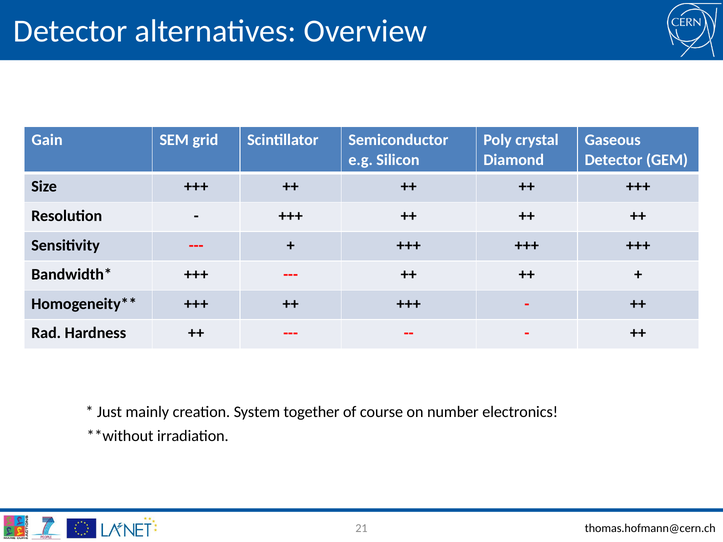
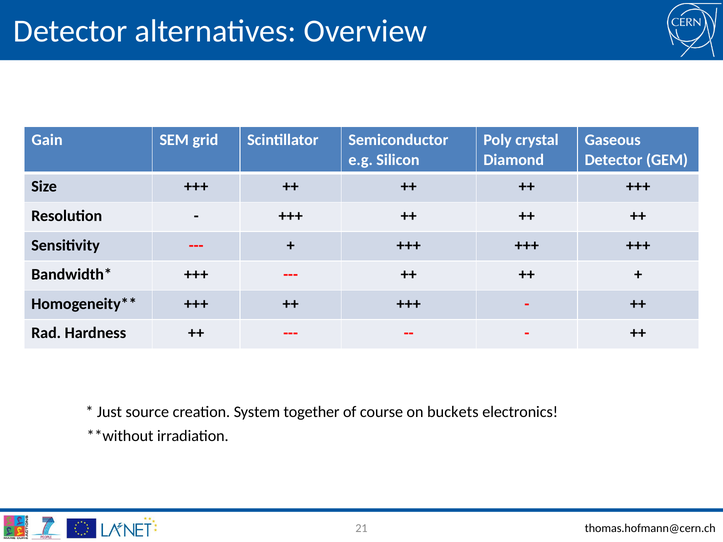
mainly: mainly -> source (147, 412)
number: number -> buckets (453, 412)
